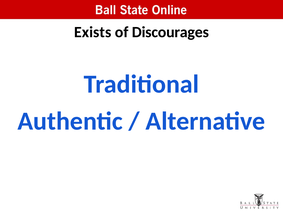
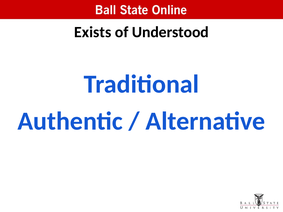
Discourages: Discourages -> Understood (170, 32)
